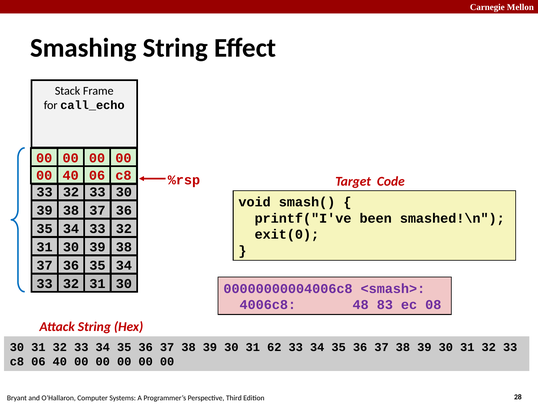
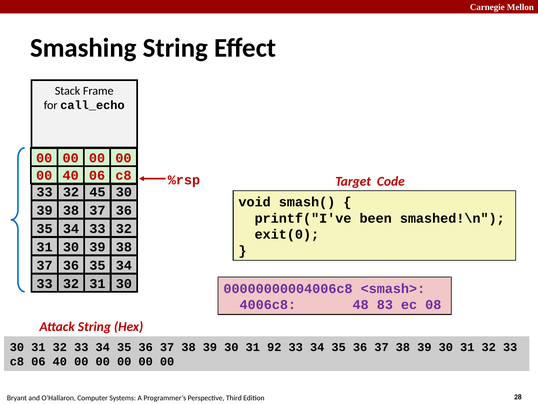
33 32 33: 33 -> 45 (97, 192)
62: 62 -> 92 (274, 347)
